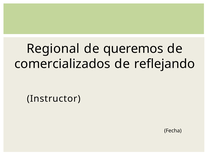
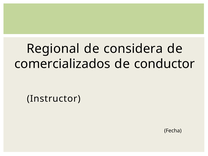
queremos: queremos -> considera (133, 49)
reflejando: reflejando -> conductor (164, 64)
